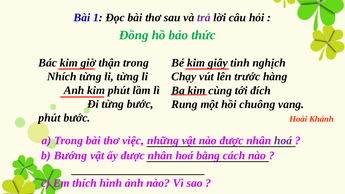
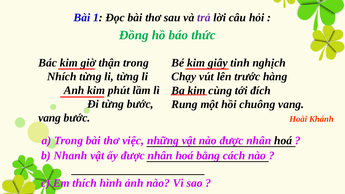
phút: phút -> vang (50, 118)
hoá colour: purple -> black (283, 141)
Bướng: Bướng -> Nhanh (70, 156)
